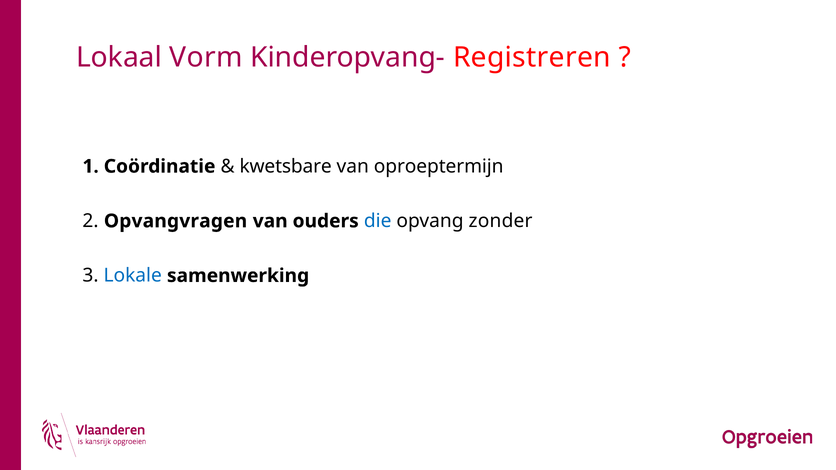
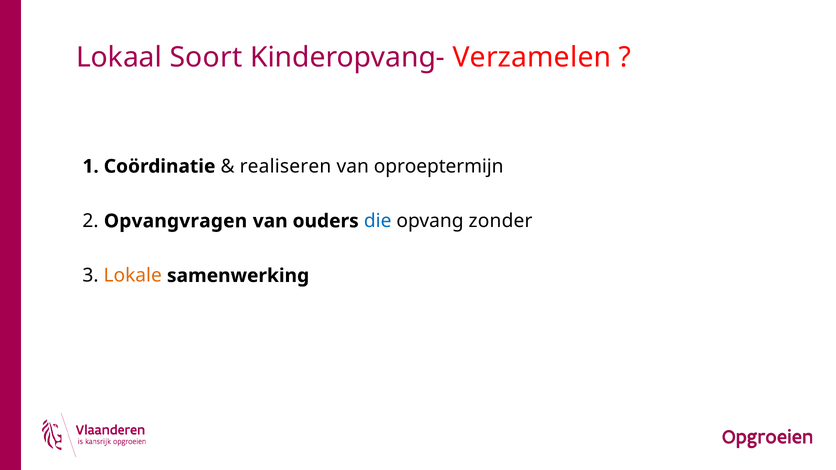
Vorm: Vorm -> Soort (206, 57)
Registreren: Registreren -> Verzamelen (532, 57)
kwetsbare: kwetsbare -> realiseren (285, 166)
Lokale colour: blue -> orange (133, 276)
